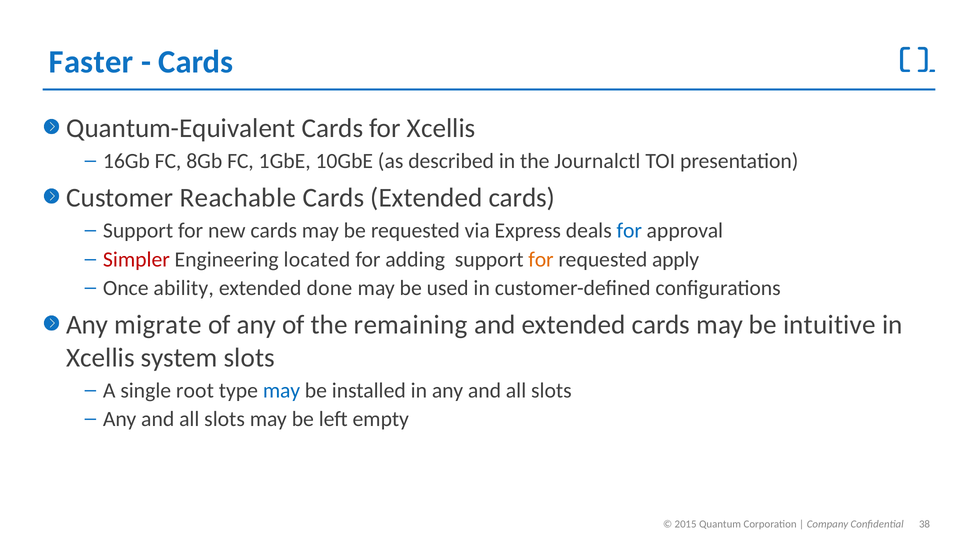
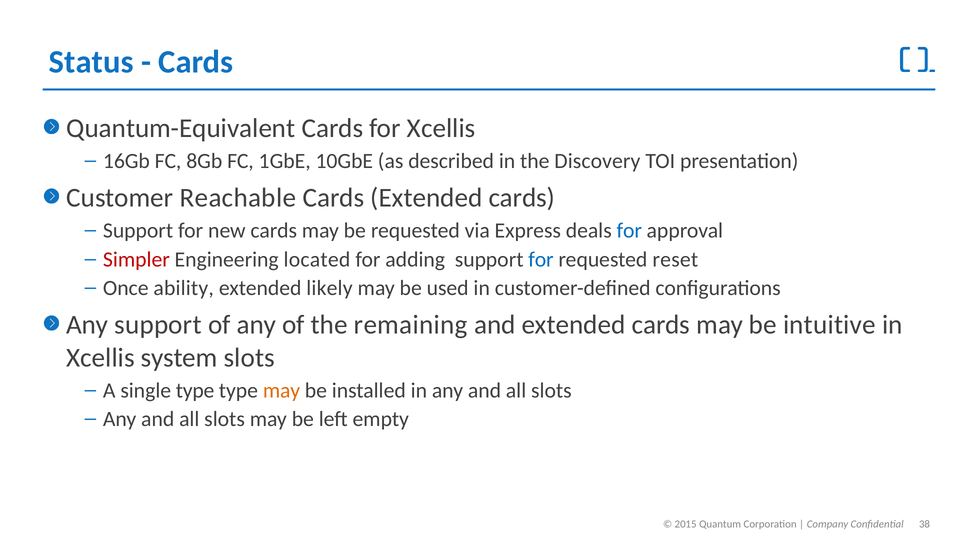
Faster: Faster -> Status (91, 62)
Journalctl: Journalctl -> Discovery (597, 161)
for colour: orange -> blue (541, 260)
apply: apply -> reset (675, 260)
done: done -> likely (329, 288)
Any migrate: migrate -> support (158, 325)
single root: root -> type (195, 391)
may colour: blue -> orange (282, 391)
